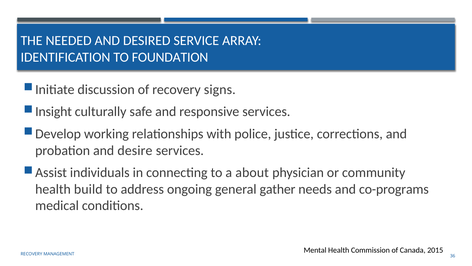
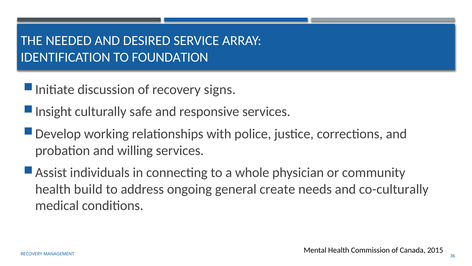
desire: desire -> willing (135, 150)
about: about -> whole (252, 172)
gather: gather -> create (277, 189)
co-programs: co-programs -> co-culturally (394, 189)
